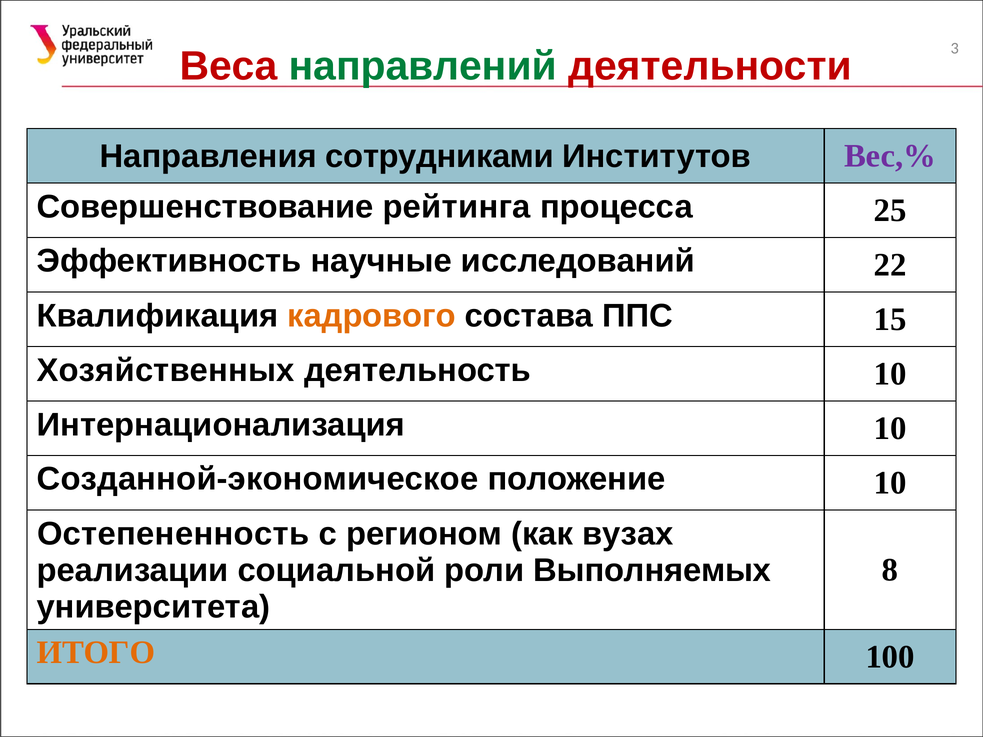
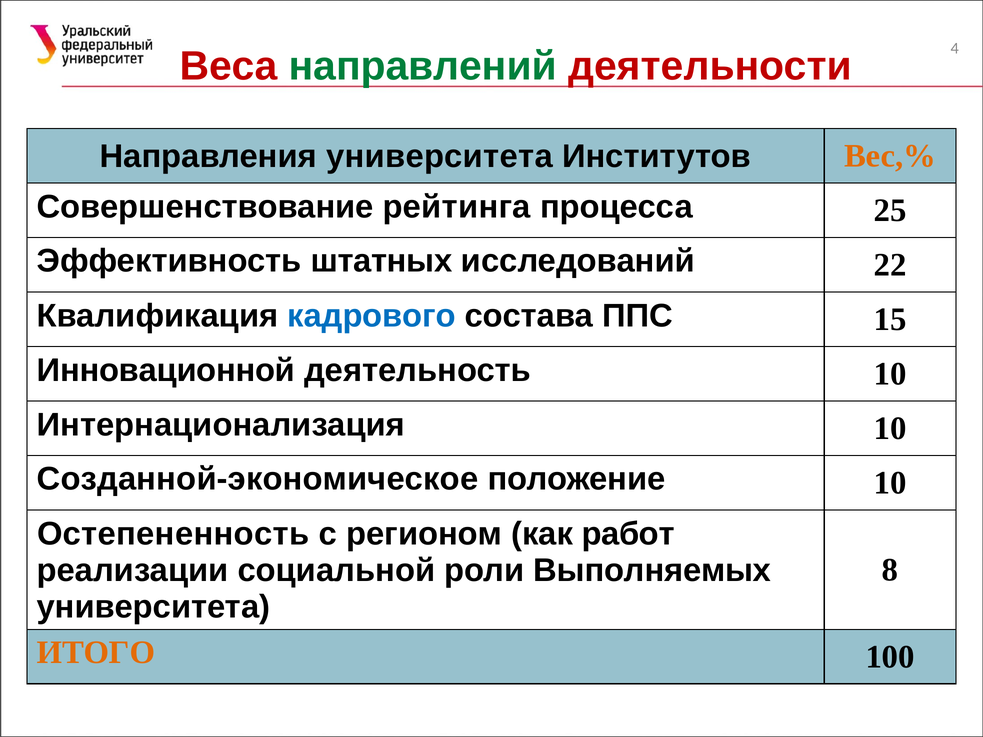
3: 3 -> 4 (955, 49)
Направления сотрудниками: сотрудниками -> университета (439, 156)
Вес,% colour: purple -> orange (890, 156)
научные: научные -> штатных (381, 261)
кадрового colour: orange -> blue (372, 316)
Хозяйственных: Хозяйственных -> Инновационной (166, 370)
вузах: вузах -> работ (628, 534)
